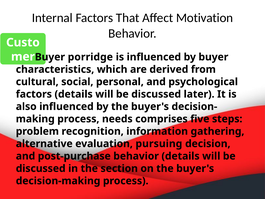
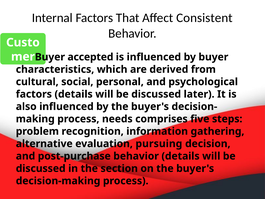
Motivation: Motivation -> Consistent (204, 18)
porridge: porridge -> accepted (90, 57)
